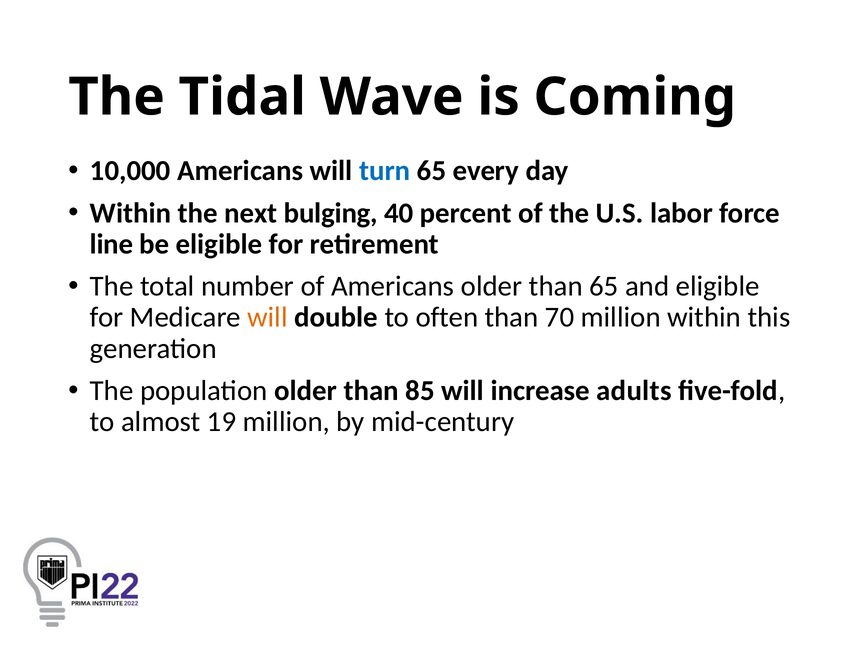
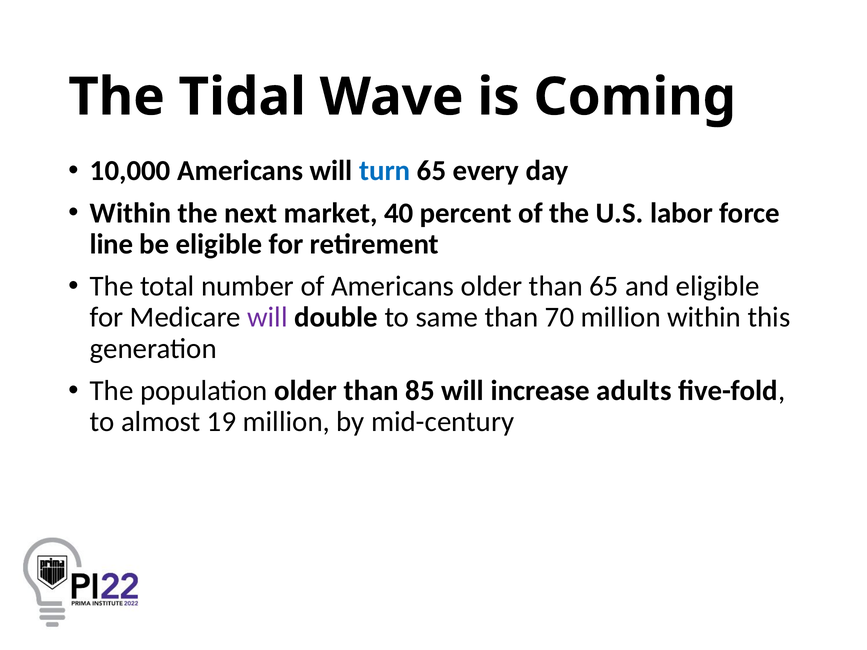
bulging: bulging -> market (331, 213)
will colour: orange -> purple (267, 318)
often: often -> same (447, 318)
